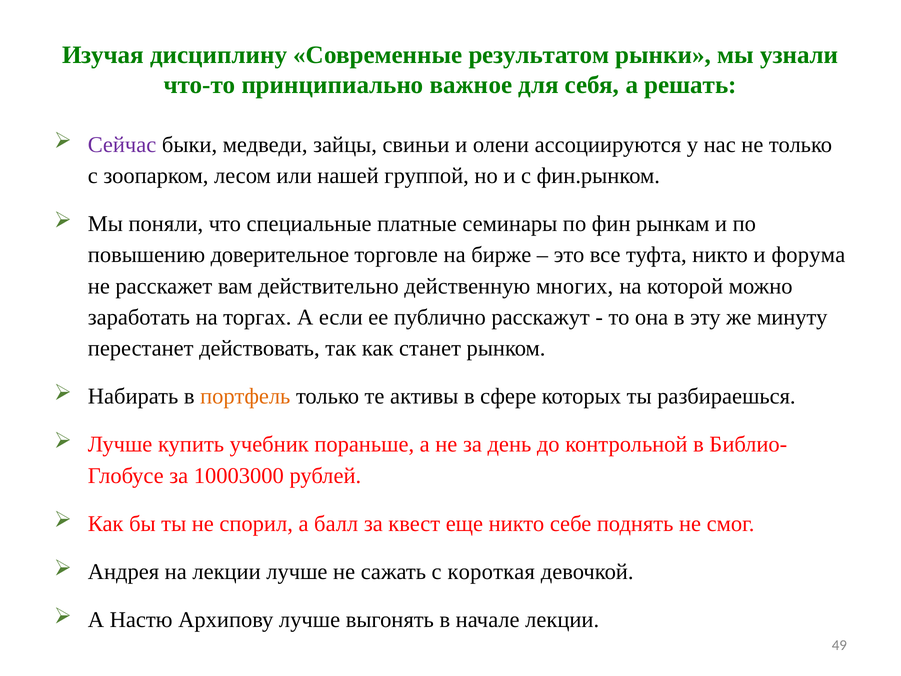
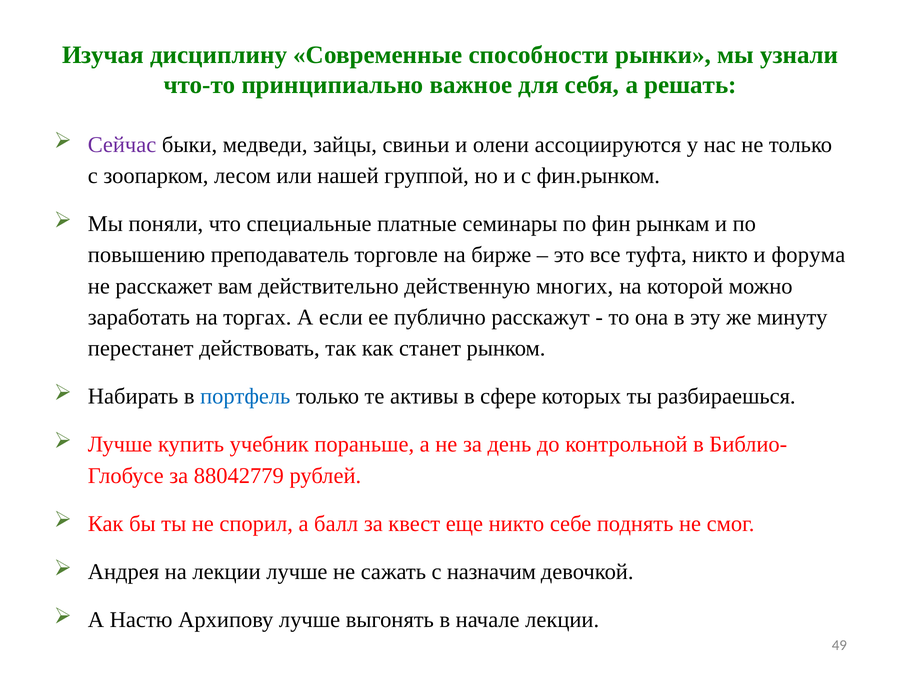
результатом: результатом -> способности (539, 55)
доверительное: доверительное -> преподаватель (280, 255)
портфель colour: orange -> blue (245, 396)
10003000: 10003000 -> 88042779 (239, 475)
короткая: короткая -> назначим (491, 572)
